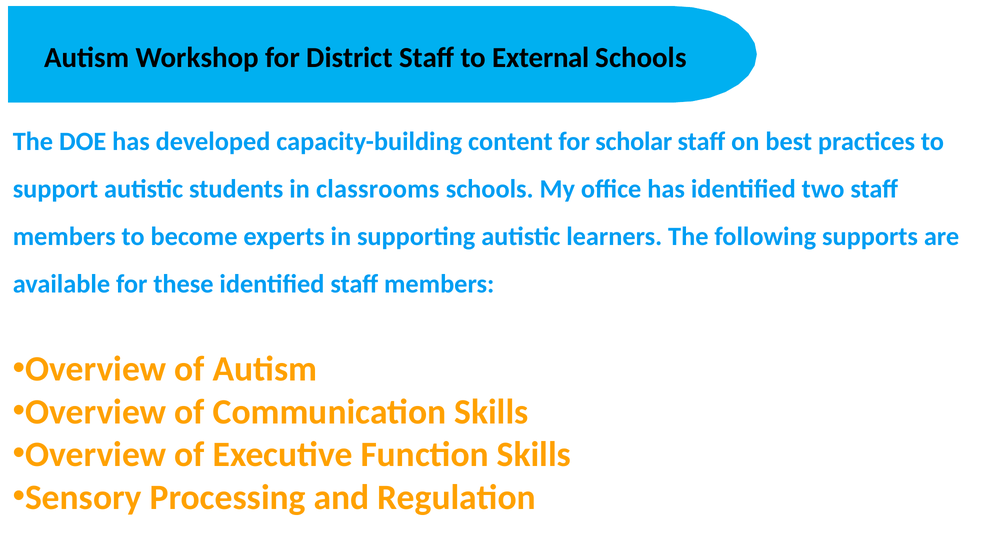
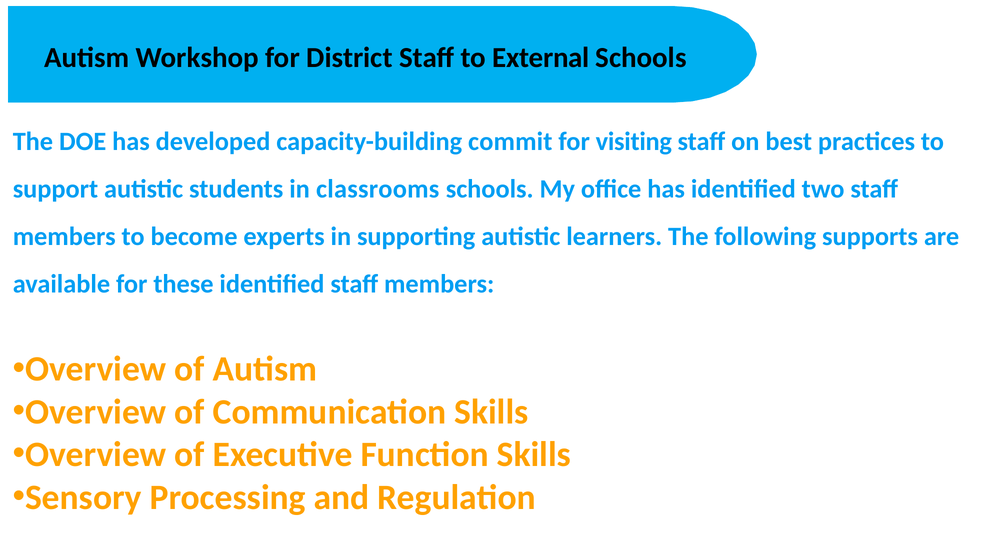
content: content -> commit (510, 142)
scholar: scholar -> visiting (634, 142)
